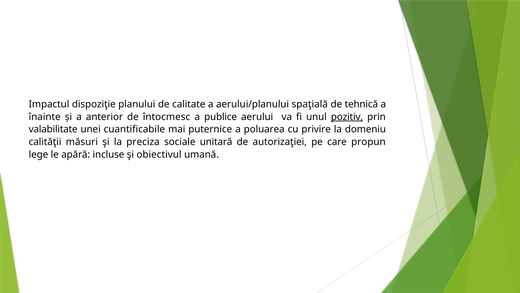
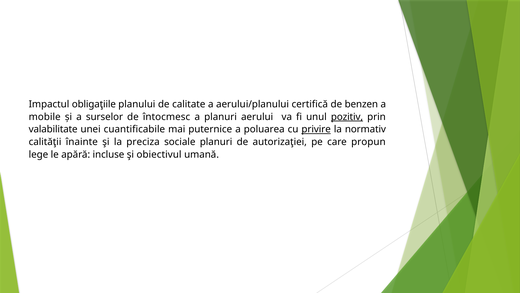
dispoziţie: dispoziţie -> obligaţiile (94, 104)
spaţială: spaţială -> certifică (310, 104)
tehnică: tehnică -> benzen (361, 104)
înainte: înainte -> mobile (45, 117)
anterior: anterior -> surselor (104, 117)
a publice: publice -> planuri (221, 117)
privire underline: none -> present (316, 129)
domeniu: domeniu -> normativ (365, 129)
măsuri: măsuri -> înainte (82, 142)
sociale unitară: unitară -> planuri (216, 142)
